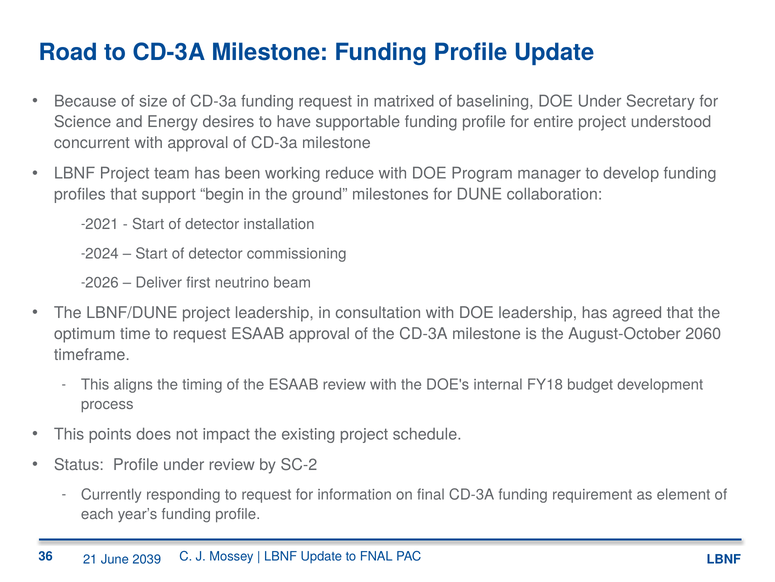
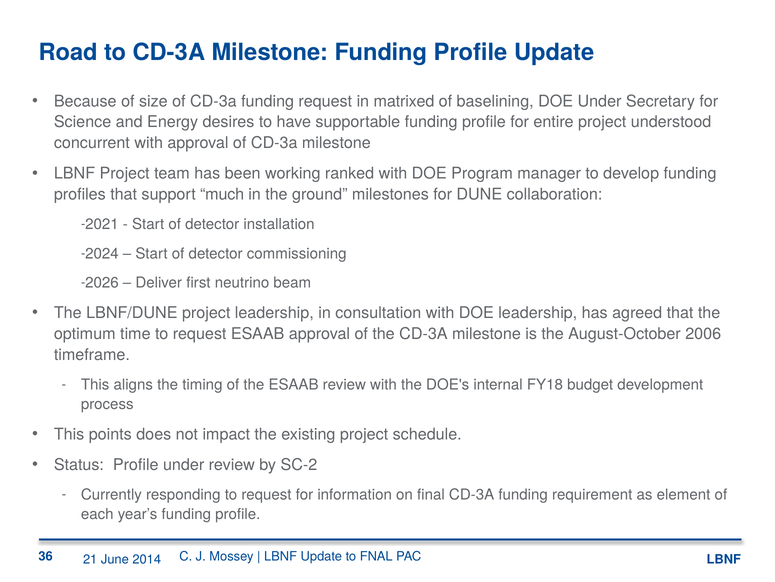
reduce: reduce -> ranked (350, 173)
begin: begin -> much (222, 194)
2060: 2060 -> 2006 (703, 333)
2039: 2039 -> 2014 (147, 559)
